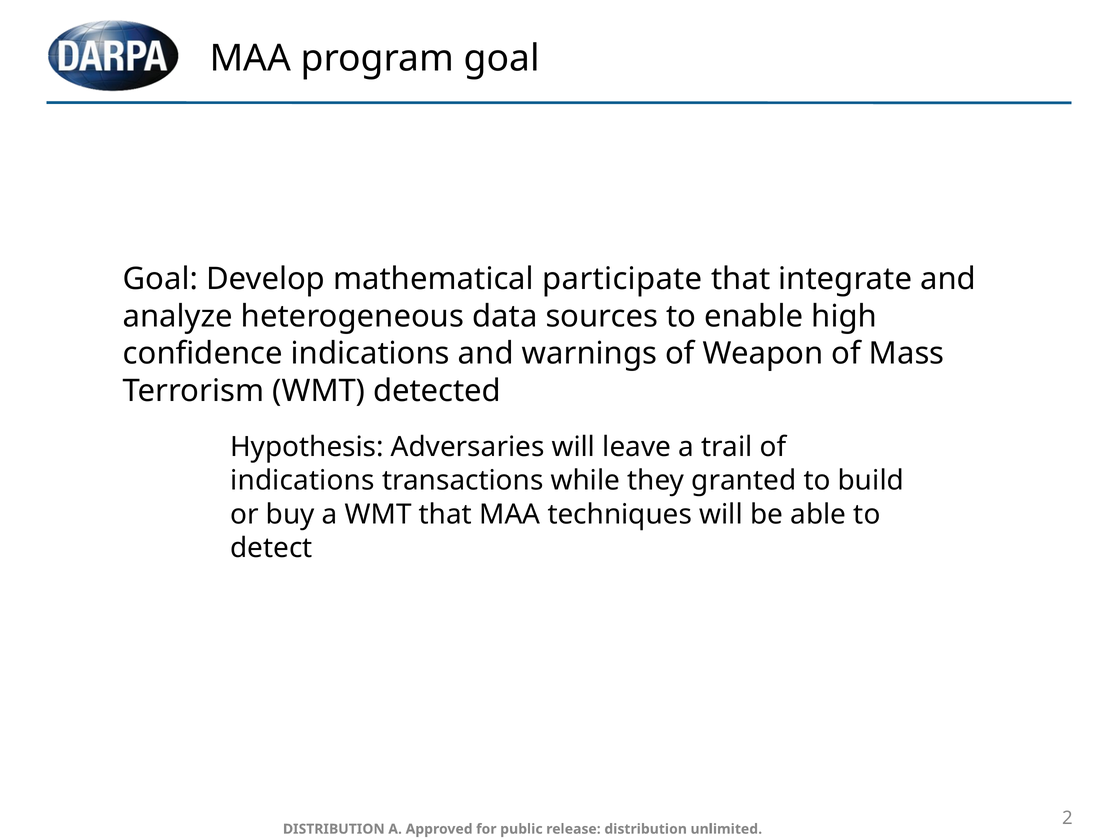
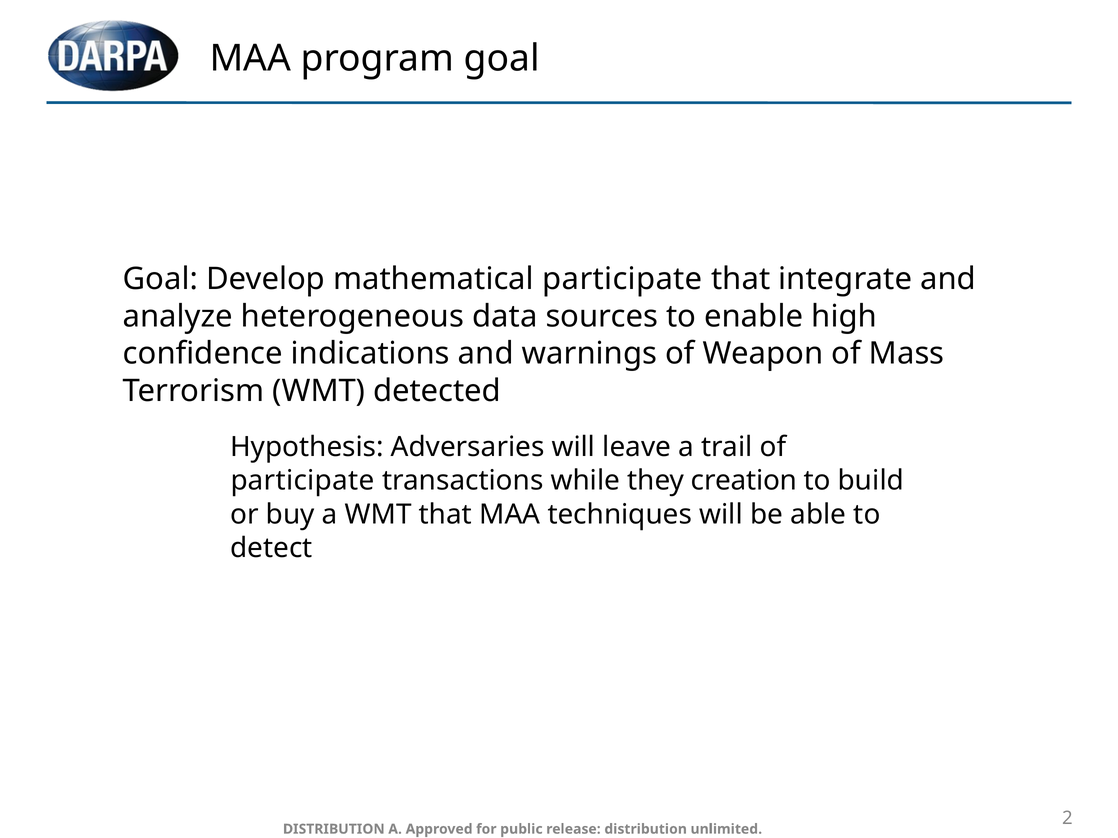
indications: indications -> participate (302, 481)
granted: granted -> creation (744, 481)
